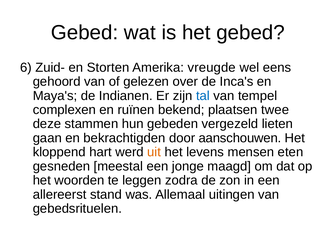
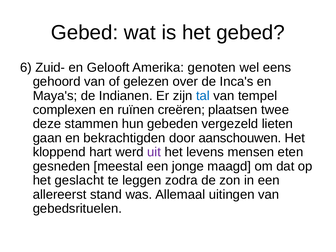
Storten: Storten -> Gelooft (108, 67)
vreugde: vreugde -> genoten (212, 67)
bekend: bekend -> creëren (181, 110)
uit colour: orange -> purple (154, 152)
woorden: woorden -> geslacht (79, 180)
